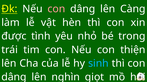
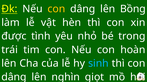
con colour: pink -> yellow (56, 9)
Càng: Càng -> Bồng (133, 9)
thiện: thiện -> hoàn (133, 50)
